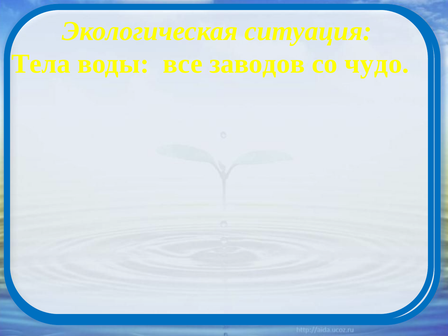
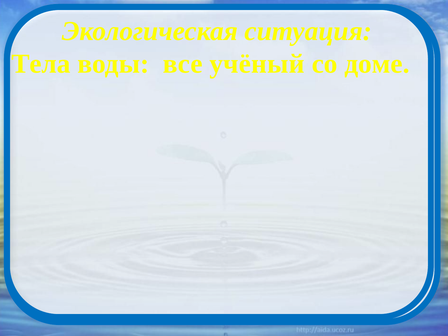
заводов: заводов -> учёный (257, 64)
чудо: чудо -> доме (377, 64)
